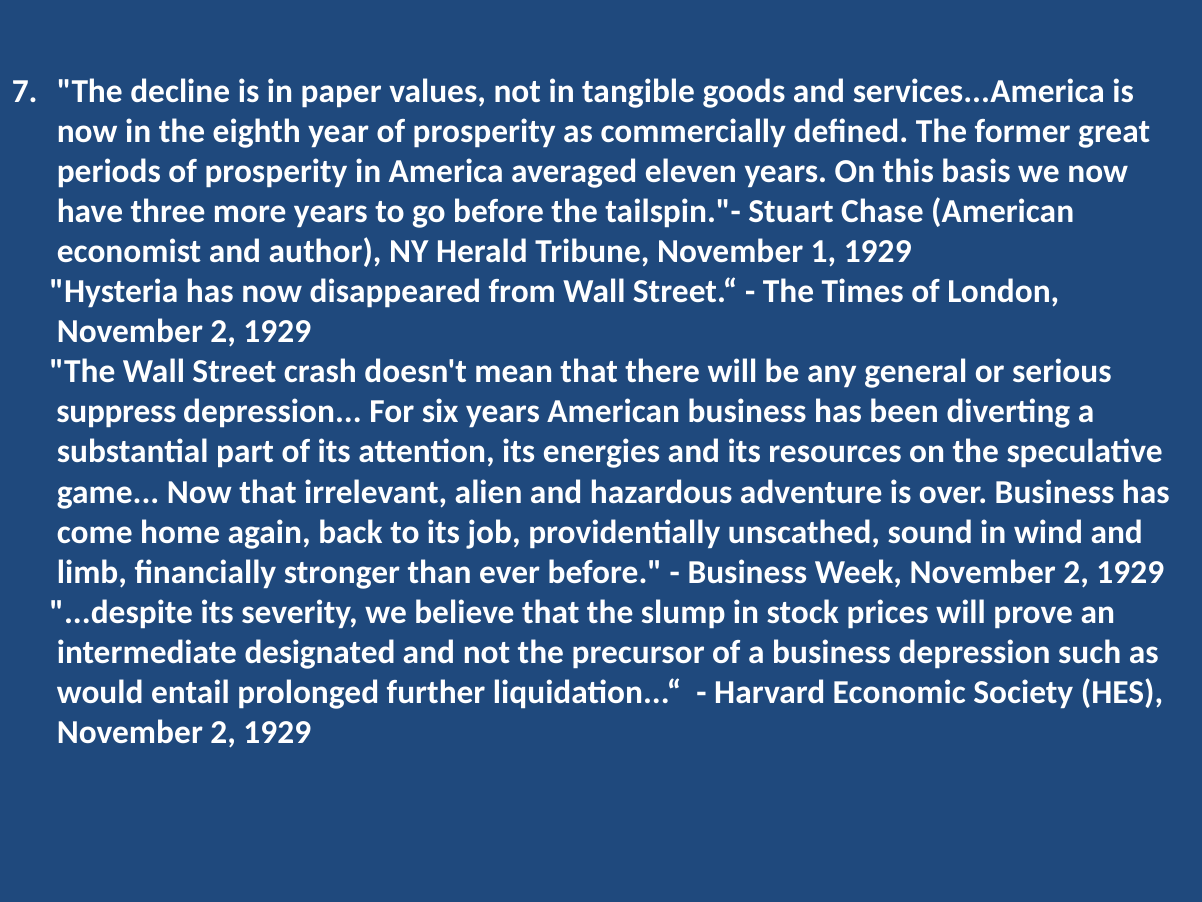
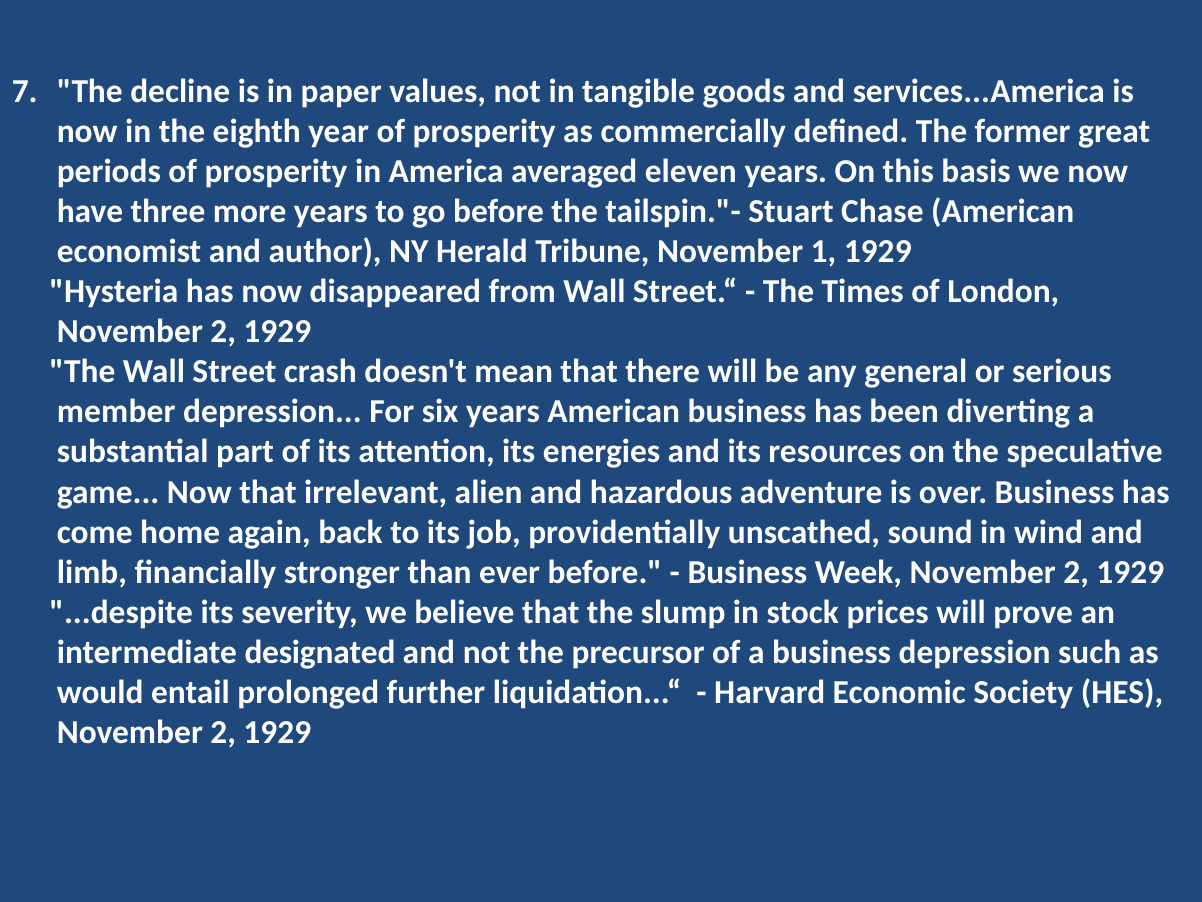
suppress: suppress -> member (116, 412)
